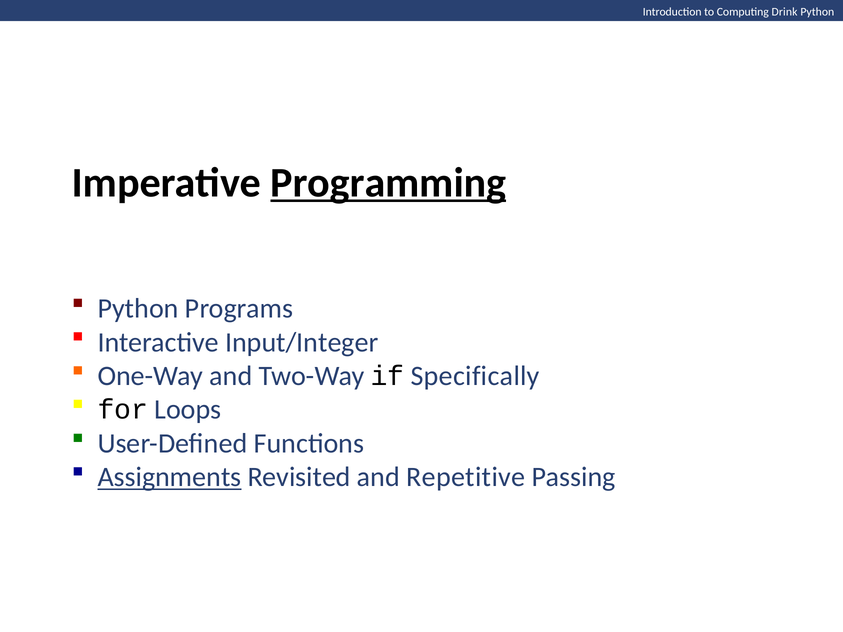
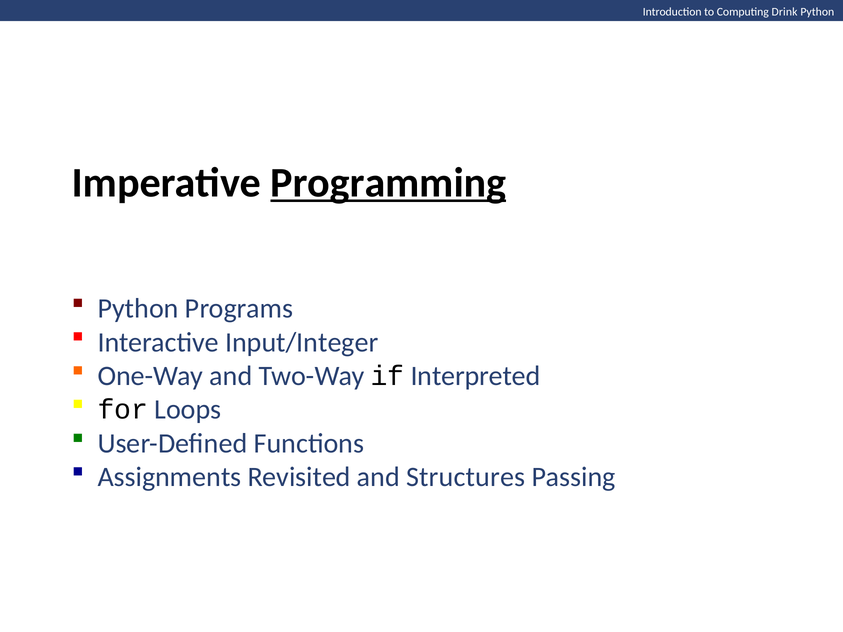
Specifically: Specifically -> Interpreted (475, 376)
Assignments underline: present -> none (169, 477)
Repetitive: Repetitive -> Structures (466, 477)
